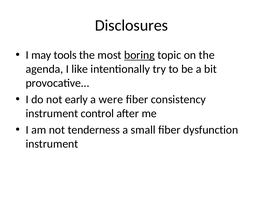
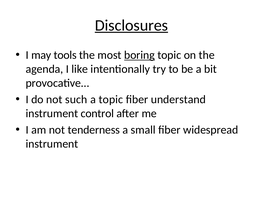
Disclosures underline: none -> present (131, 25)
early: early -> such (76, 100)
a were: were -> topic (111, 100)
consistency: consistency -> understand (178, 100)
dysfunction: dysfunction -> widespread (211, 130)
